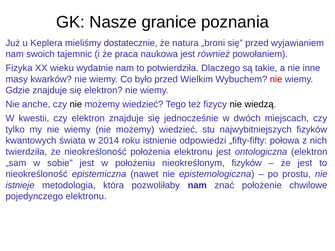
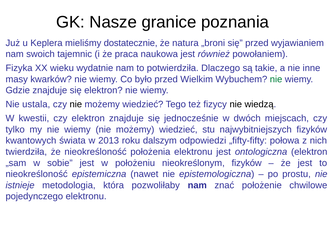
nie colour: red -> green (276, 79)
anche: anche -> ustala (36, 104)
2014: 2014 -> 2013 (109, 141)
istnienie: istnienie -> dalszym (160, 141)
